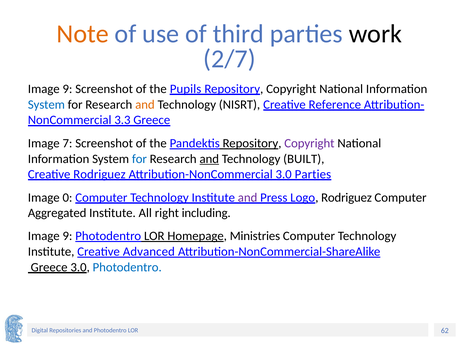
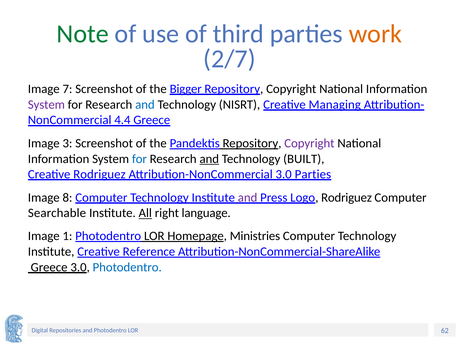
Note colour: orange -> green (83, 34)
work colour: black -> orange (375, 34)
9: 9 -> 7 (67, 89)
Pupils: Pupils -> Bigger (186, 89)
System colour: blue -> purple (46, 105)
and colour: orange -> blue (145, 105)
Reference: Reference -> Managing (335, 105)
3.3: 3.3 -> 4.4 (122, 120)
7: 7 -> 3 (67, 143)
0: 0 -> 8 (67, 198)
Aggregated: Aggregated -> Searchable (57, 213)
All underline: none -> present (145, 213)
including: including -> language (206, 213)
9: 9 -> 1 (67, 236)
Advanced: Advanced -> Reference (149, 252)
